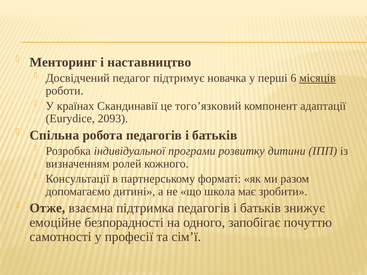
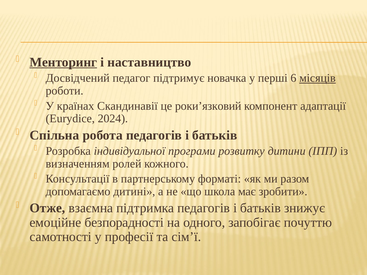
Менторинг underline: none -> present (63, 62)
того’язковий: того’язковий -> роки’язковий (208, 106)
2093: 2093 -> 2024 (113, 119)
